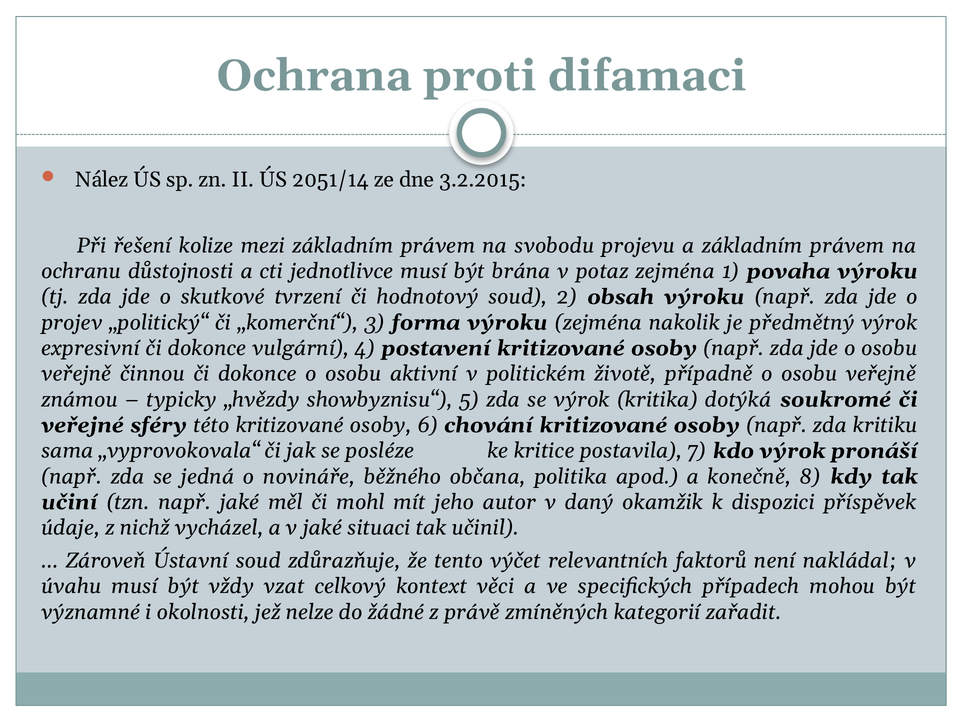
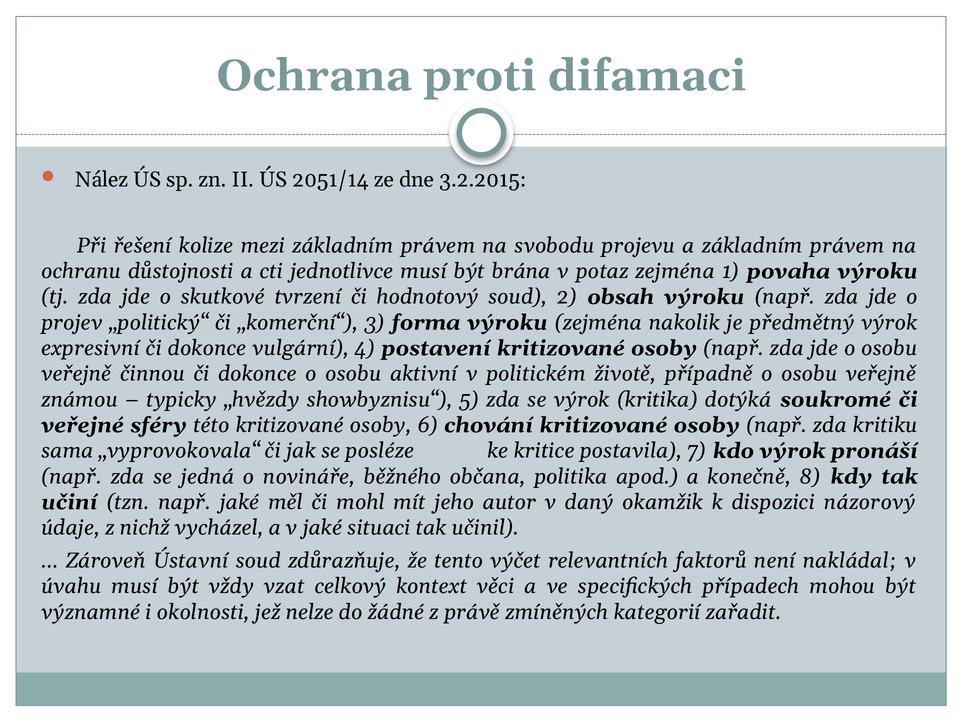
příspěvek: příspěvek -> názorový (870, 502)
